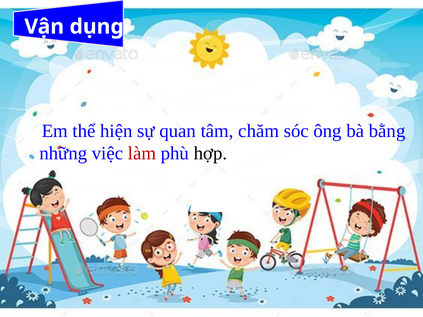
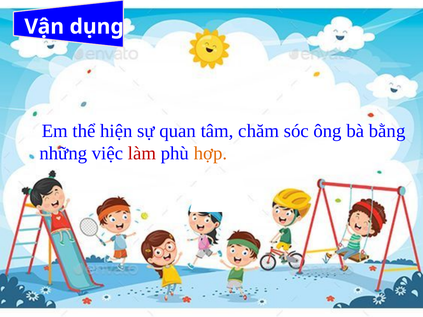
hợp colour: black -> orange (210, 154)
